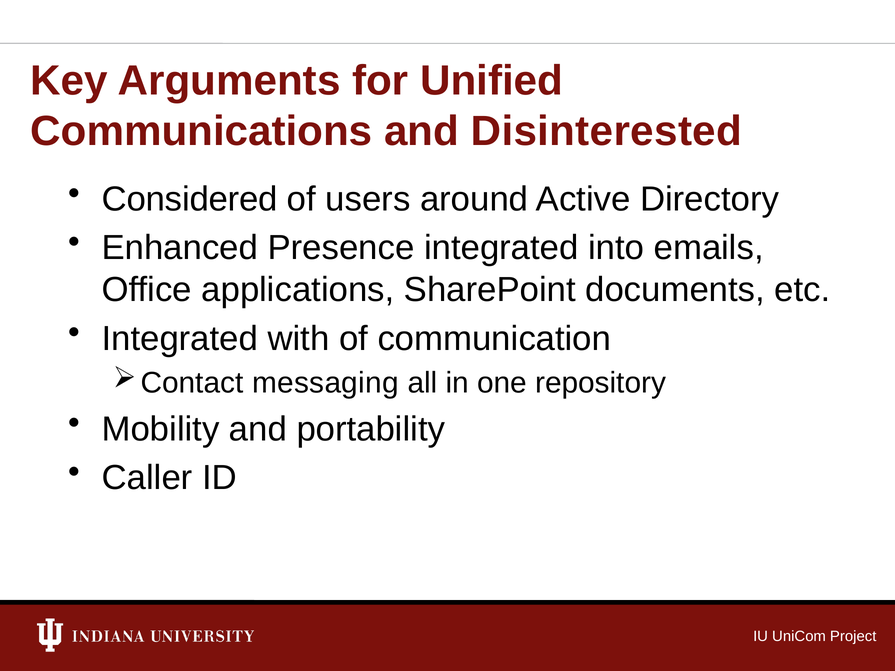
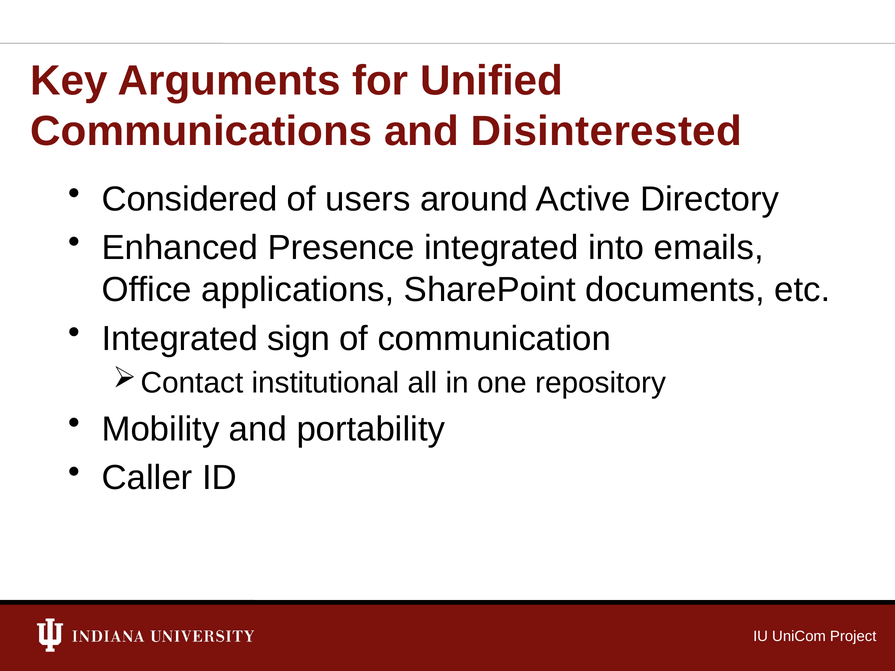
with: with -> sign (299, 339)
messaging: messaging -> institutional (326, 383)
